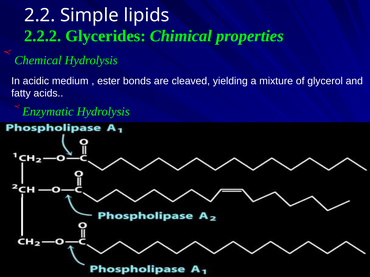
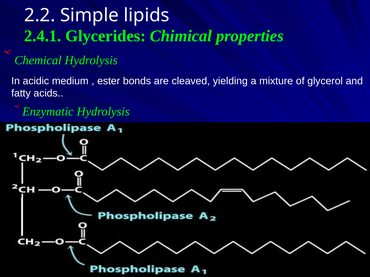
2.2.2: 2.2.2 -> 2.4.1 (43, 36)
